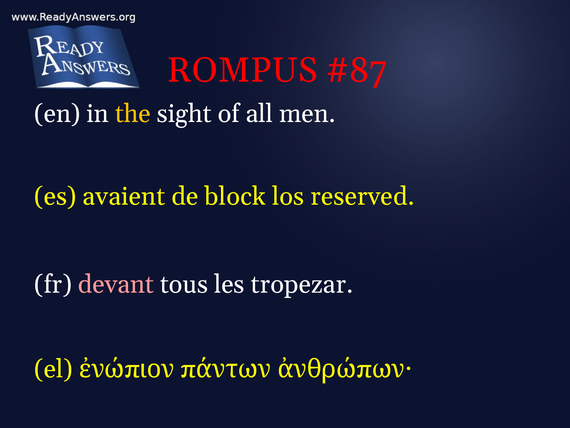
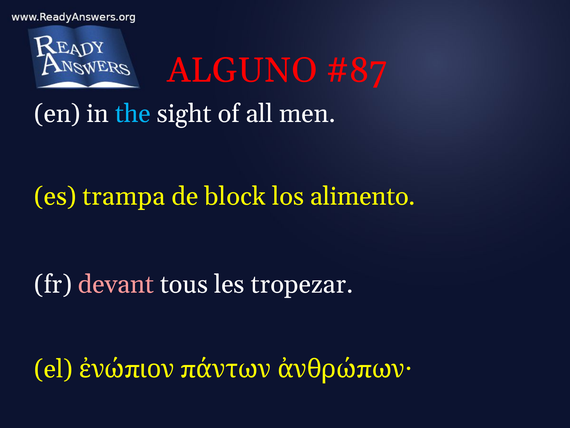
ROMPUS: ROMPUS -> ALGUNO (242, 70)
the colour: yellow -> light blue (133, 114)
avaient: avaient -> trampa (124, 196)
reserved: reserved -> alimento (363, 196)
